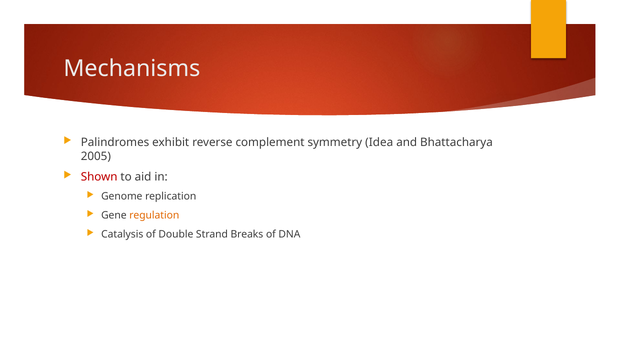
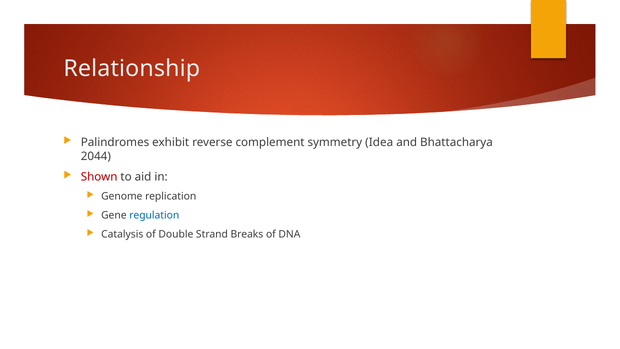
Mechanisms: Mechanisms -> Relationship (132, 68)
2005: 2005 -> 2044 (96, 156)
regulation colour: orange -> blue (154, 215)
